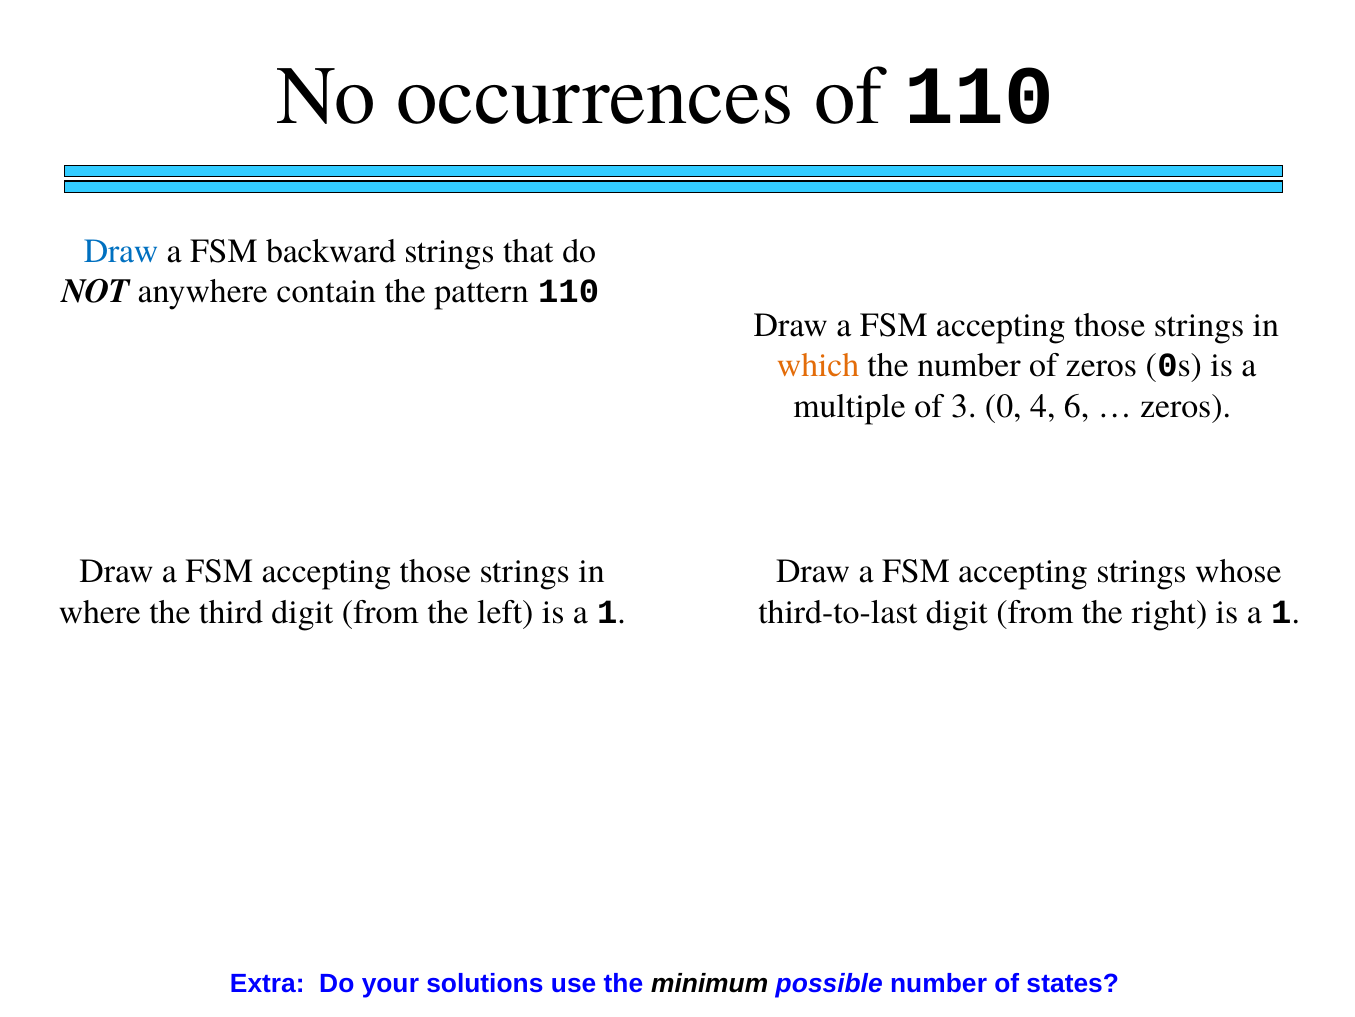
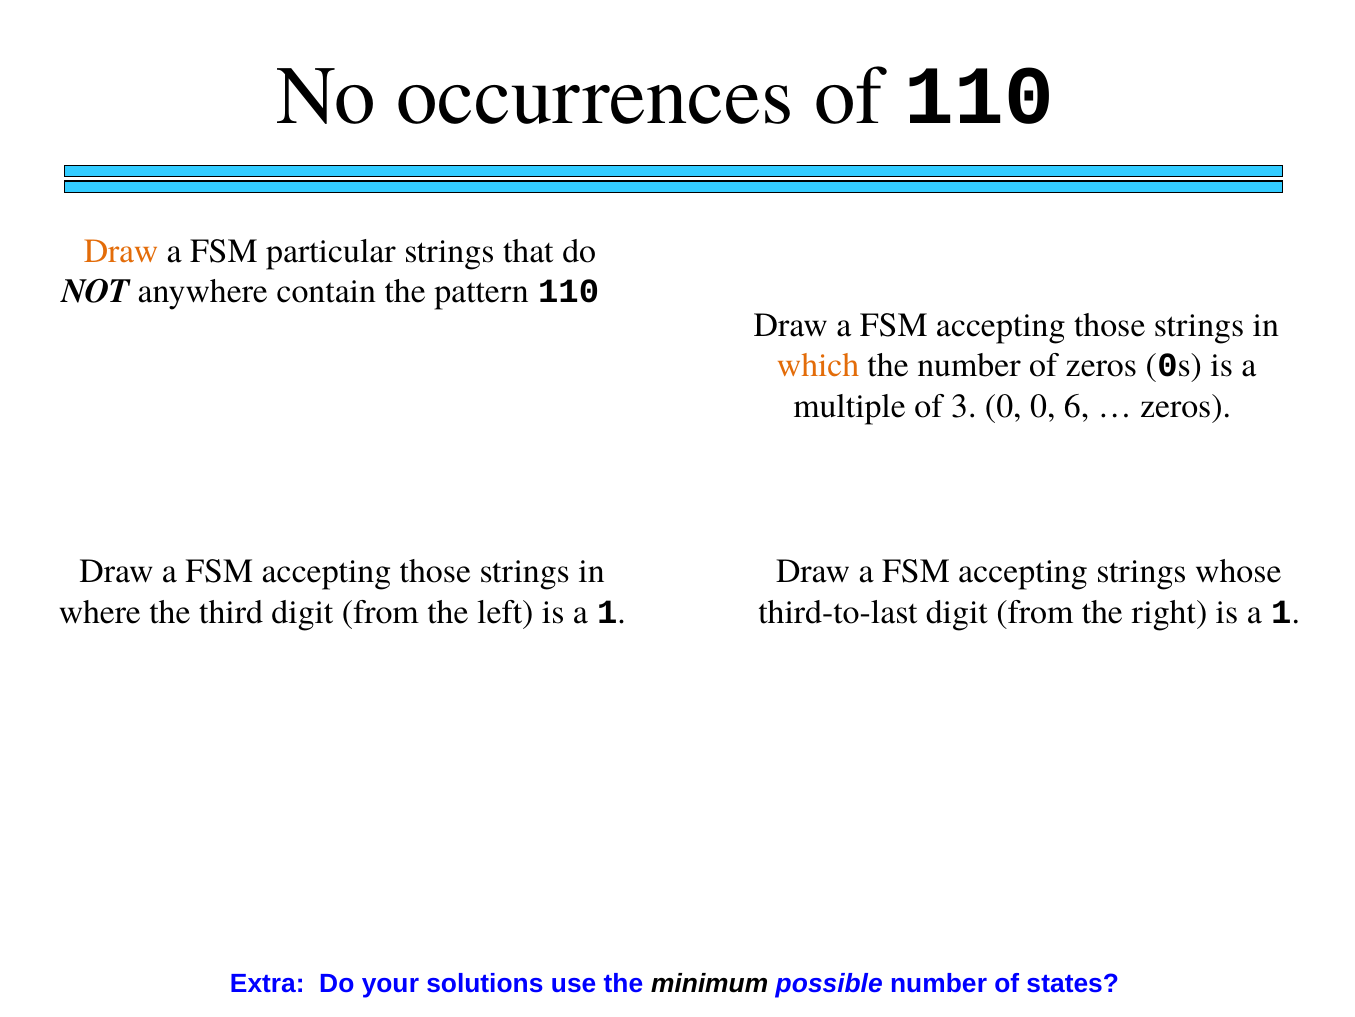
Draw colour: blue -> orange (121, 251)
backward: backward -> particular (331, 251)
0 4: 4 -> 0 (1043, 406)
